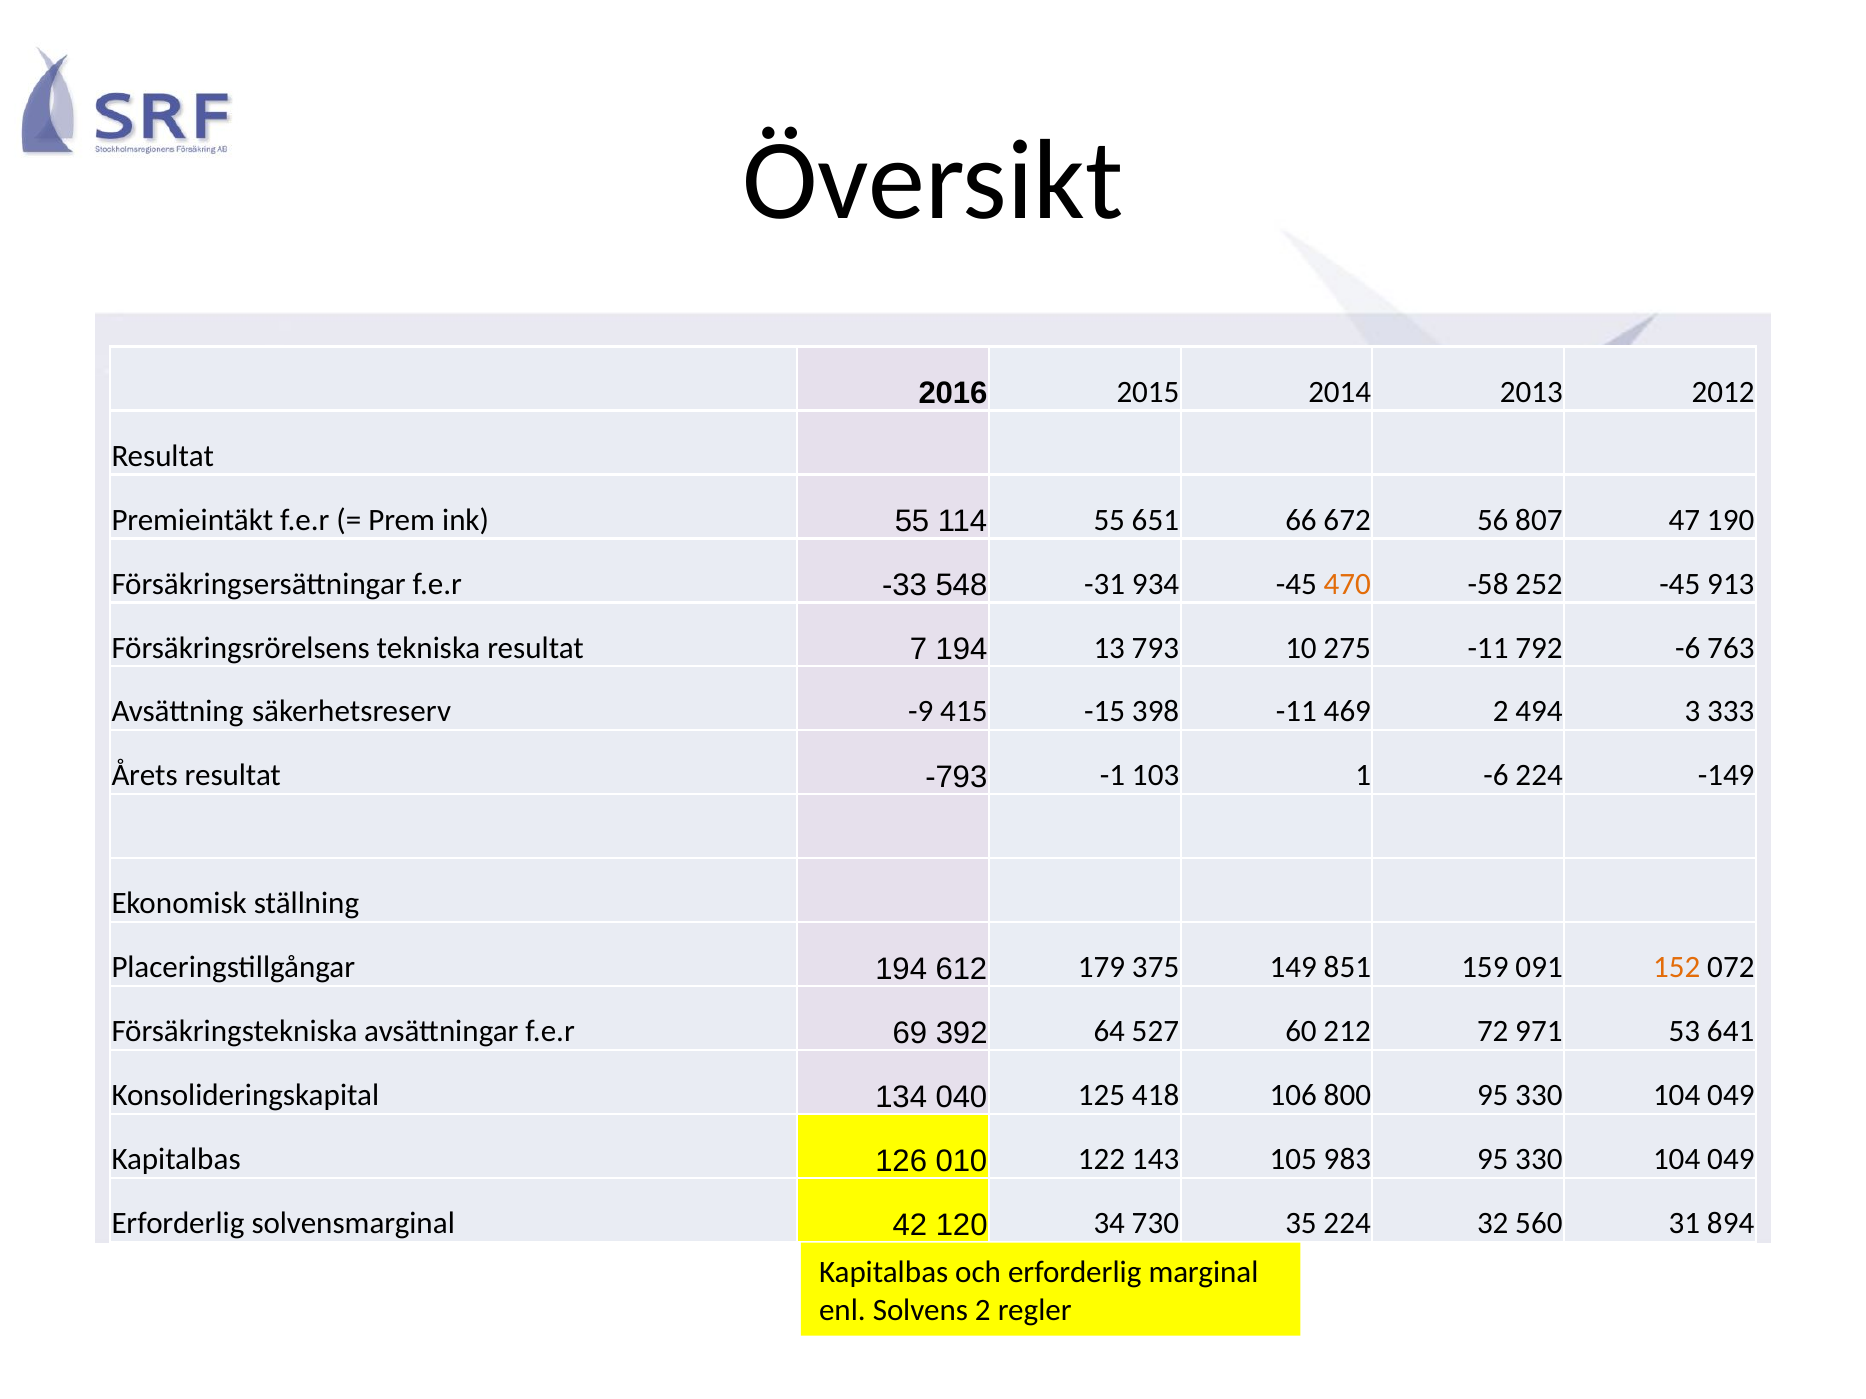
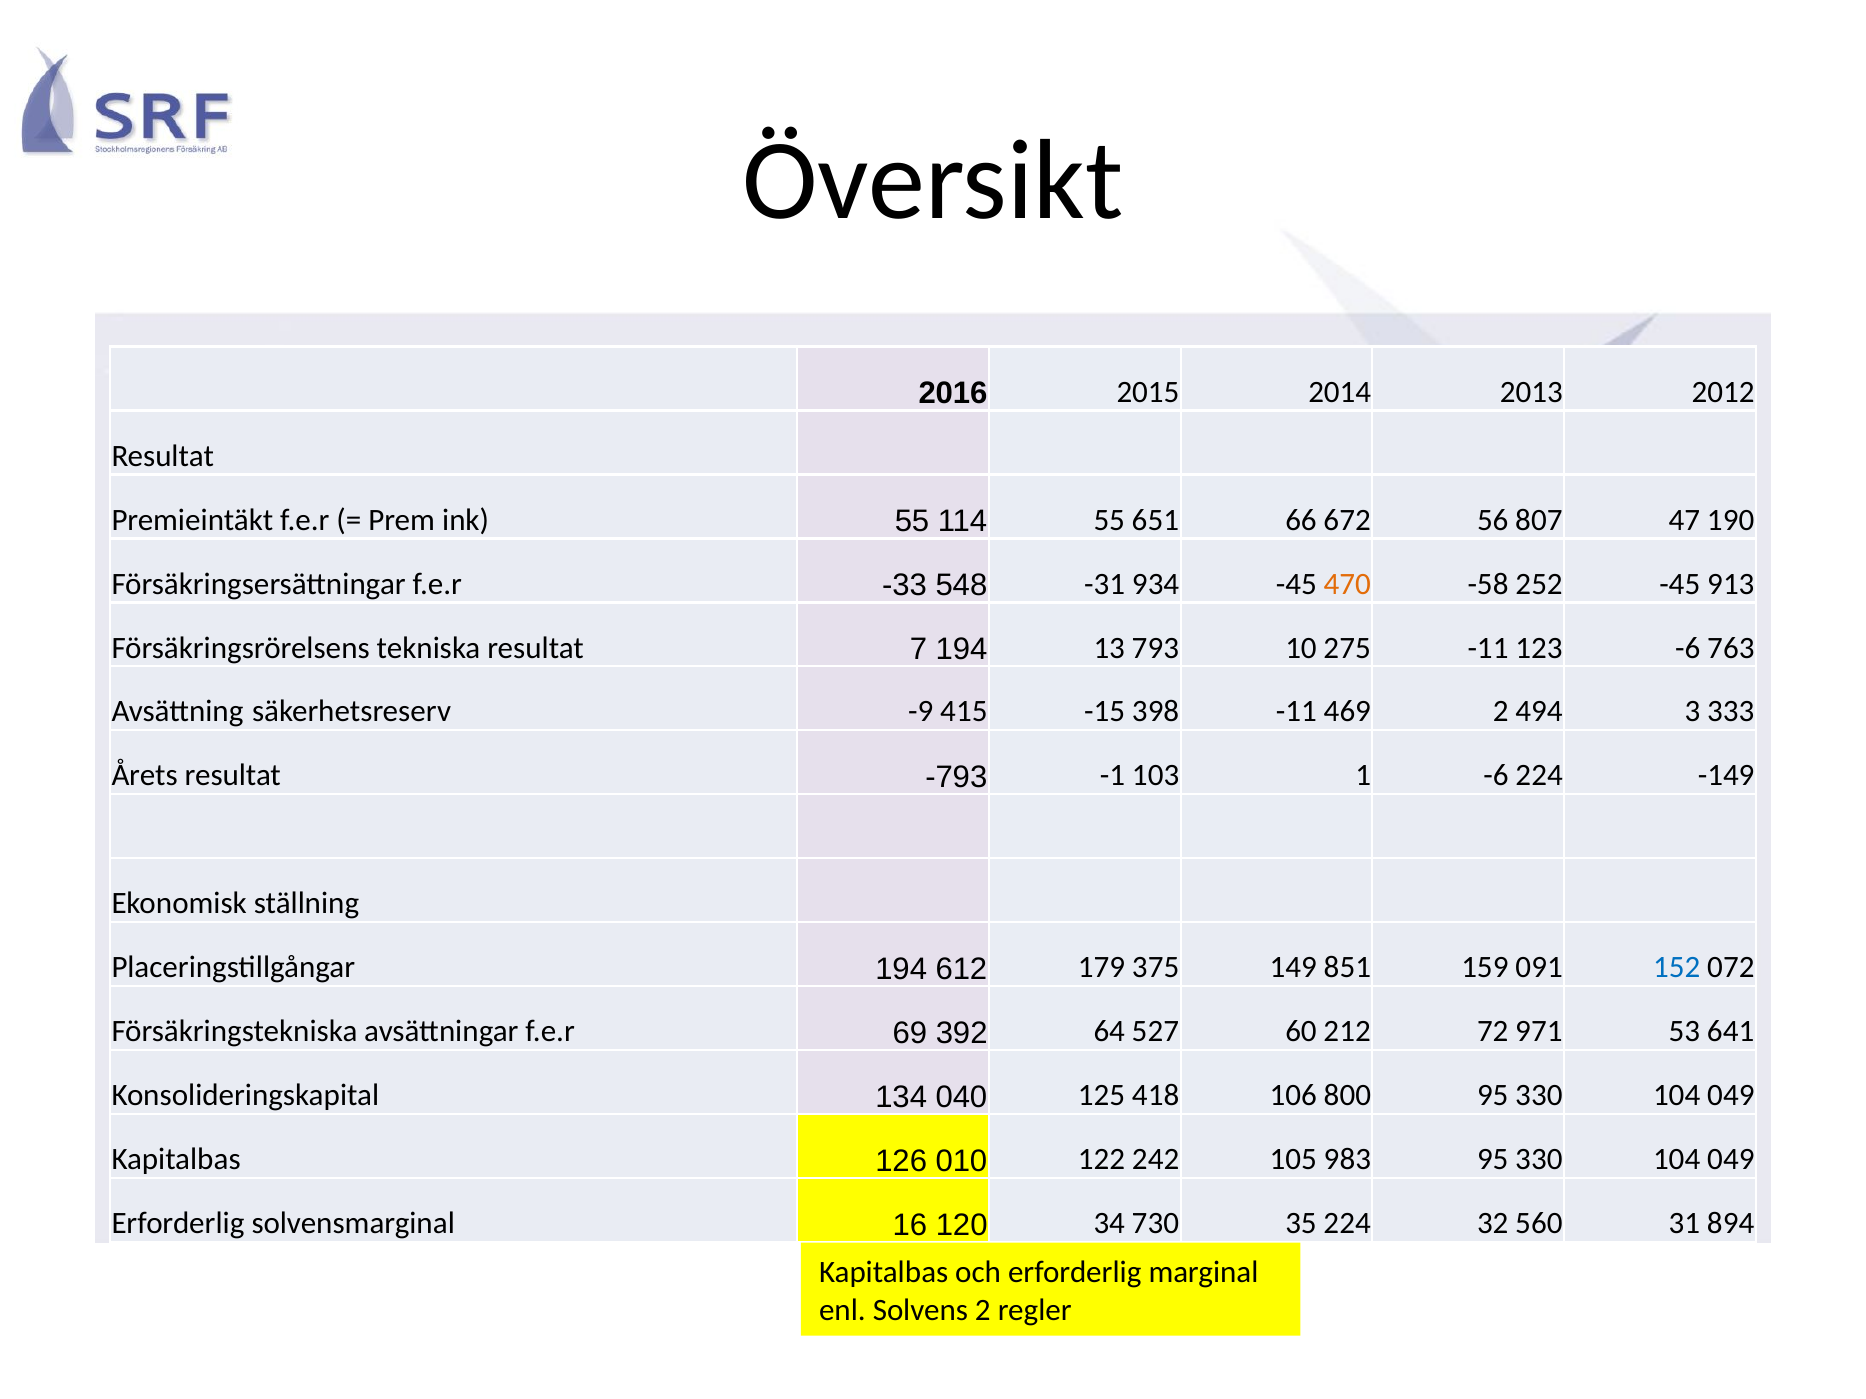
792: 792 -> 123 (1539, 648)
152 colour: orange -> blue (1677, 968)
143: 143 -> 242 (1156, 1160)
42: 42 -> 16 (910, 1226)
